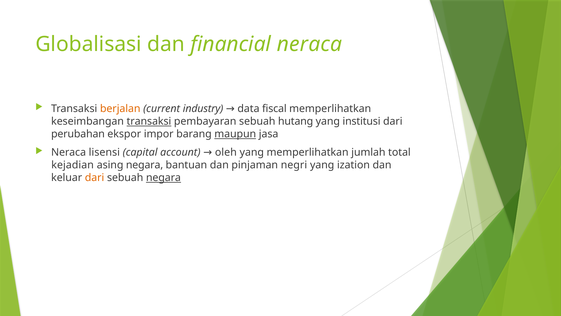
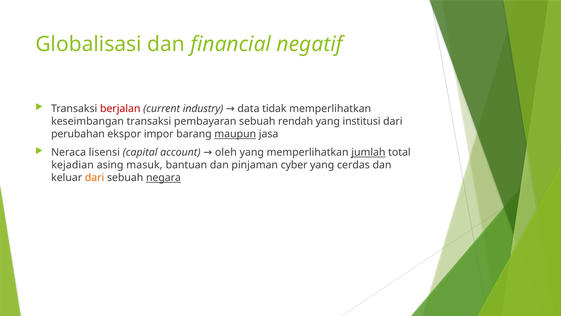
financial neraca: neraca -> negatif (310, 44)
berjalan colour: orange -> red (120, 109)
fiscal: fiscal -> tidak (274, 109)
transaksi underline: present -> none (149, 121)
hutang: hutang -> rendah (296, 121)
jumlah underline: none -> present (368, 152)
asing negara: negara -> masuk (144, 165)
negri: negri -> cyber (294, 165)
ization: ization -> cerdas (353, 165)
